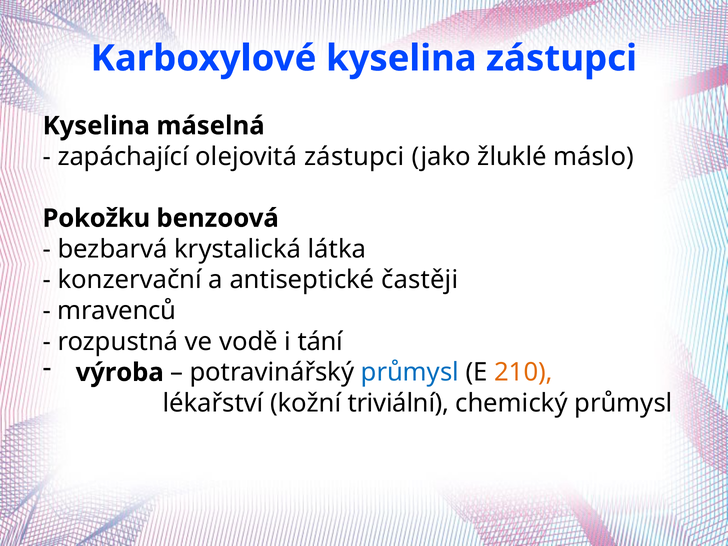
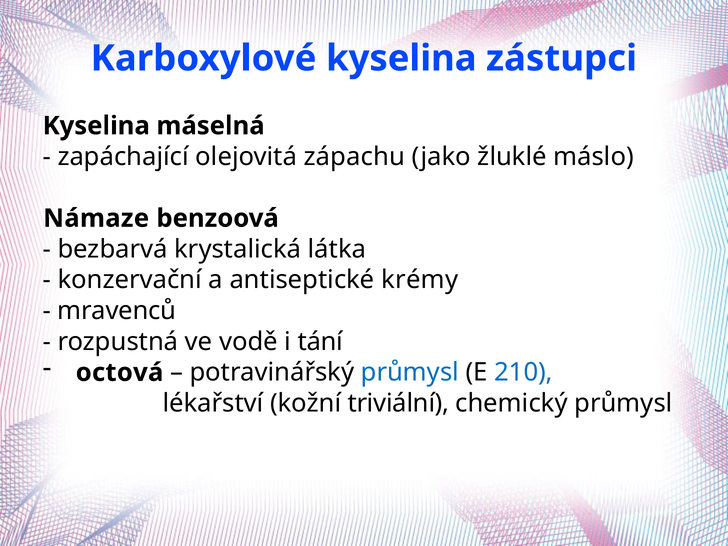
olejovitá zástupci: zástupci -> zápachu (354, 157)
Pokožku: Pokožku -> Námaze (96, 218)
častěji: častěji -> krémy (420, 280)
výroba: výroba -> octová (120, 372)
210 colour: orange -> blue (523, 372)
